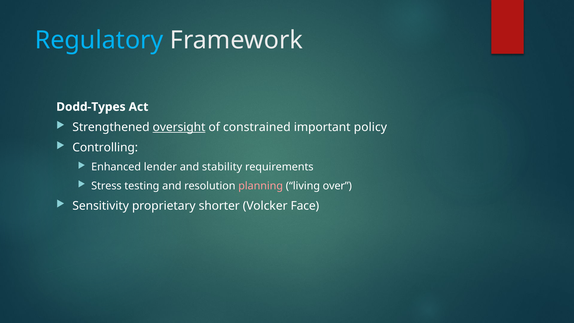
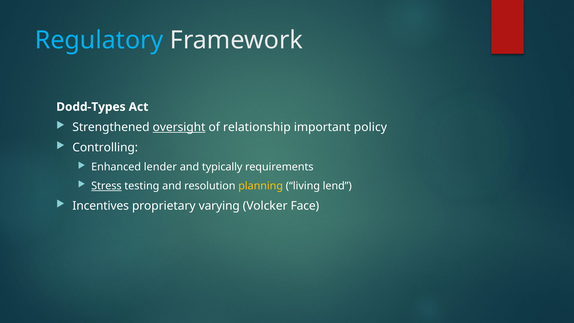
constrained: constrained -> relationship (257, 127)
stability: stability -> typically (222, 167)
Stress underline: none -> present (106, 186)
planning colour: pink -> yellow (261, 186)
over: over -> lend (337, 186)
Sensitivity: Sensitivity -> Incentives (101, 206)
shorter: shorter -> varying (219, 206)
